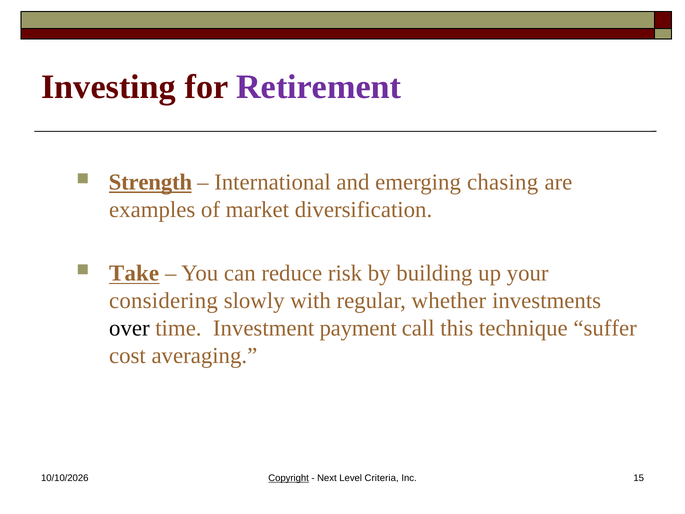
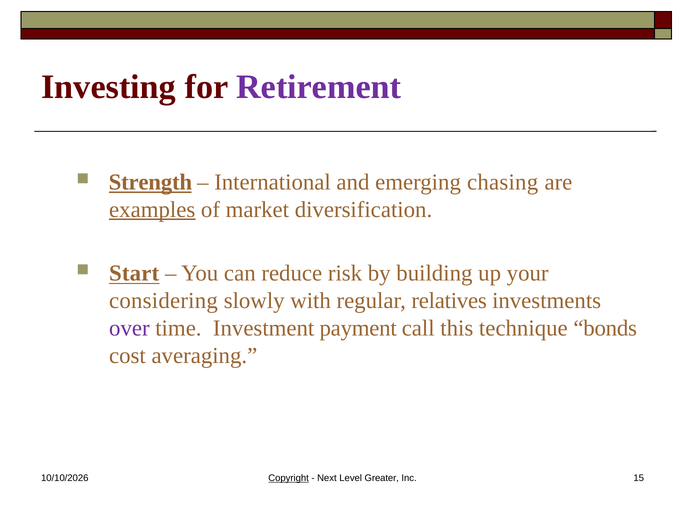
examples underline: none -> present (152, 209)
Take: Take -> Start (134, 273)
whether: whether -> relatives (449, 301)
over colour: black -> purple (129, 328)
suffer: suffer -> bonds (605, 328)
Criteria: Criteria -> Greater (382, 478)
